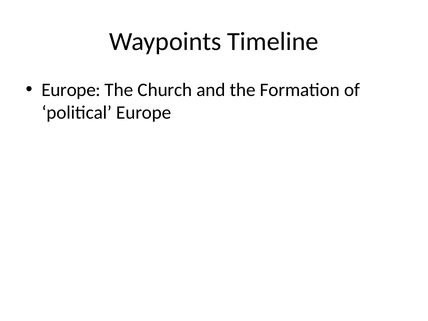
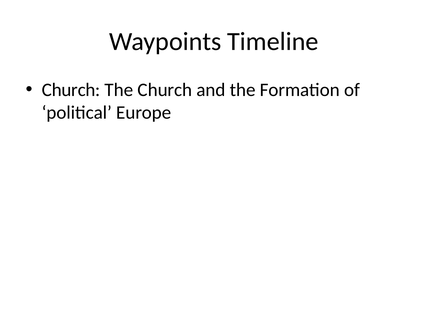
Europe: Europe -> Church (71, 90)
